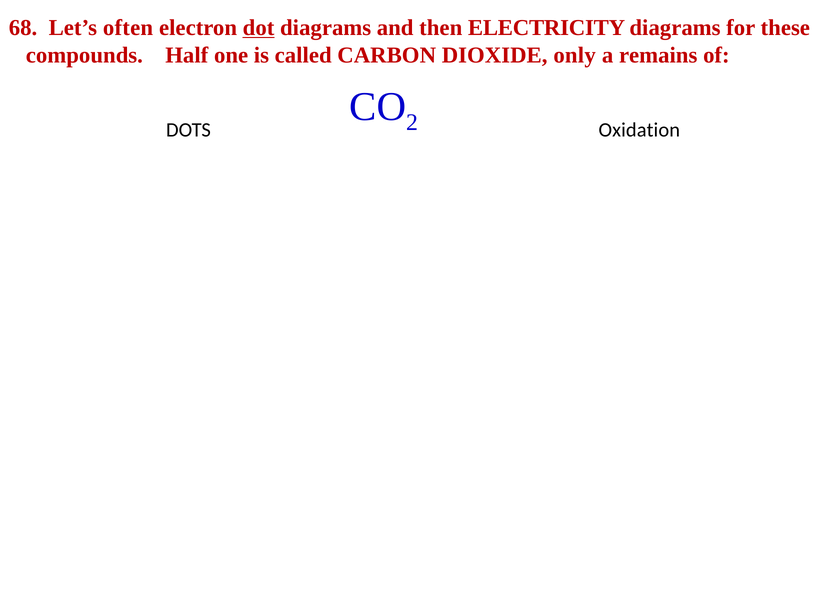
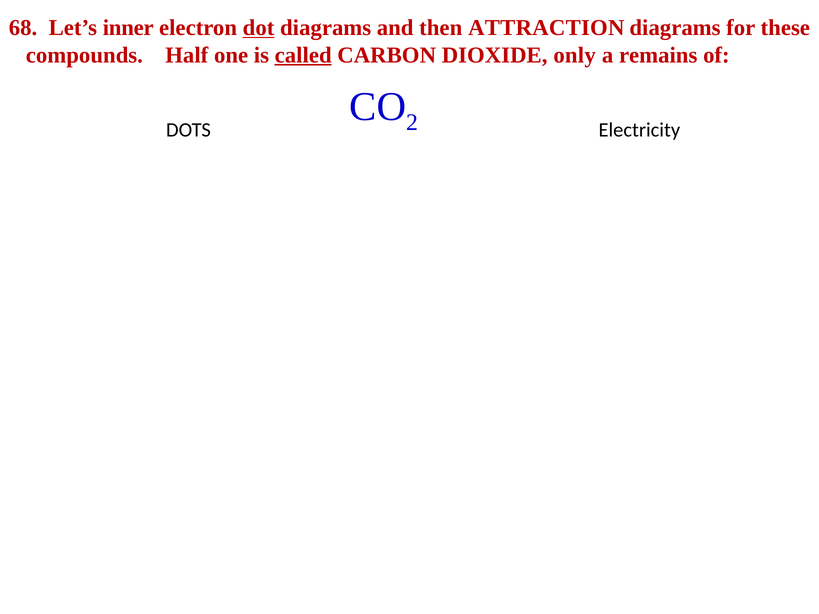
often: often -> inner (128, 28)
ELECTRICITY: ELECTRICITY -> ATTRACTION (546, 28)
called underline: none -> present (303, 55)
Oxidation: Oxidation -> Electricity (639, 130)
